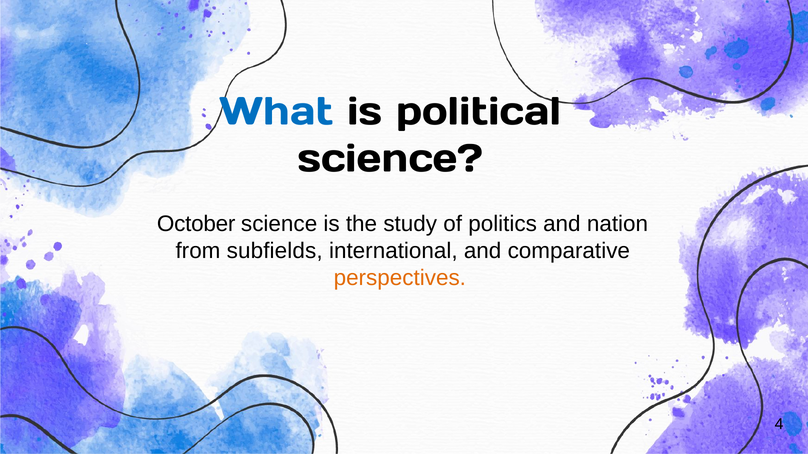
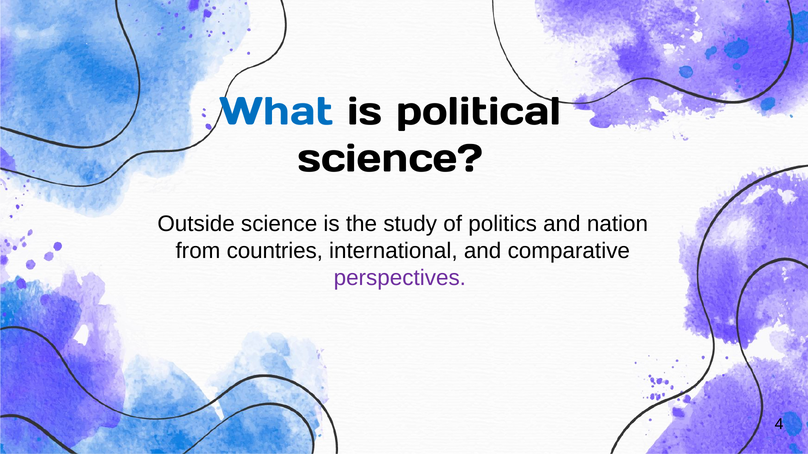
October: October -> Outside (196, 224)
subfields: subfields -> countries (275, 251)
perspectives colour: orange -> purple (400, 278)
